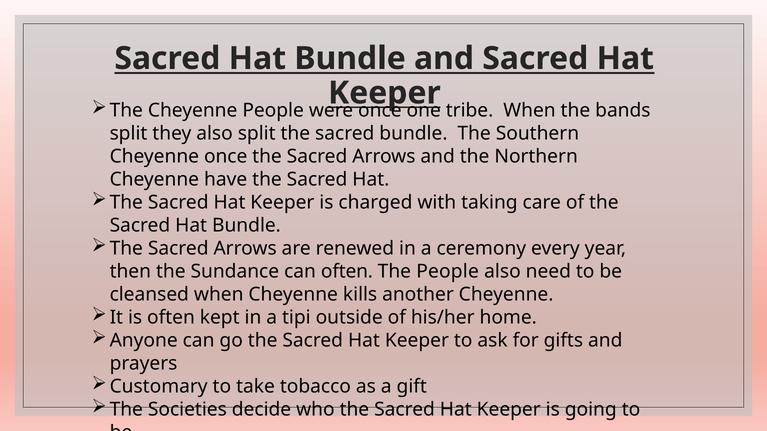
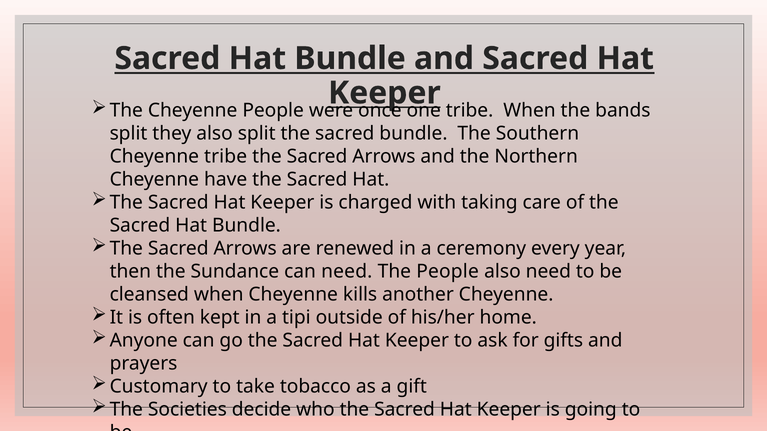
Cheyenne once: once -> tribe (226, 157)
can often: often -> need (347, 272)
